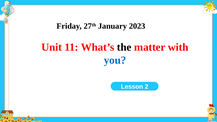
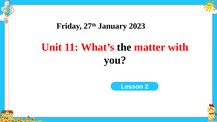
you colour: blue -> black (115, 60)
